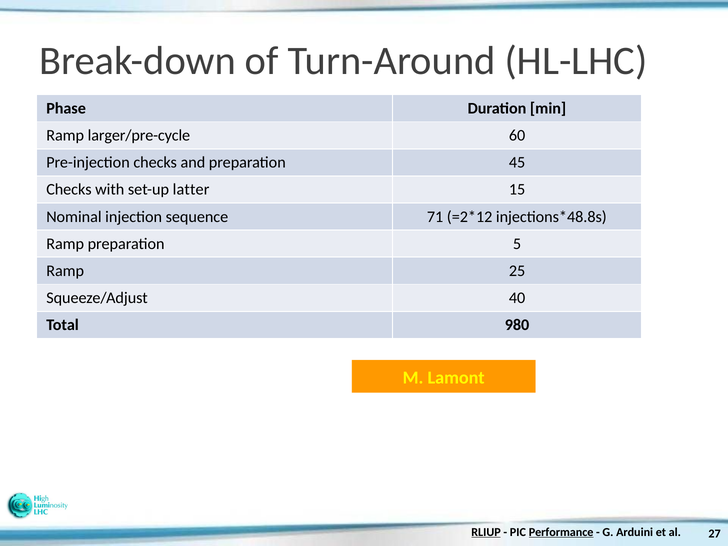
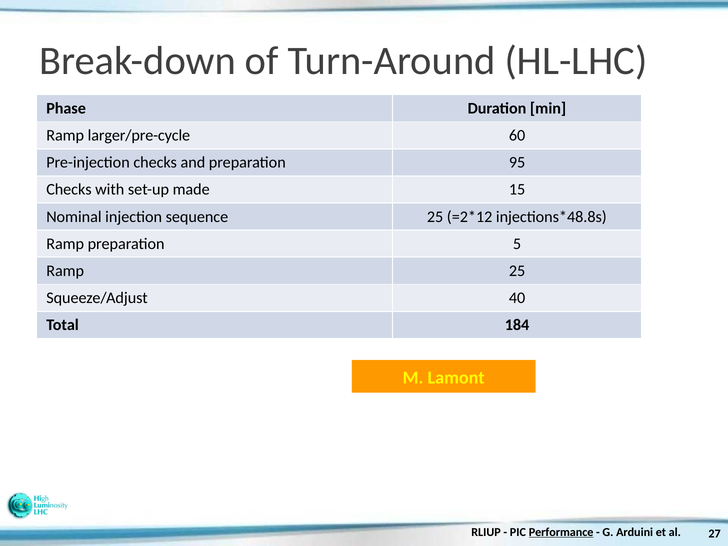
45: 45 -> 95 (517, 163)
latter: latter -> made (191, 190)
sequence 71: 71 -> 25 (435, 217)
980: 980 -> 184 (517, 325)
RLIUP underline: present -> none (486, 532)
